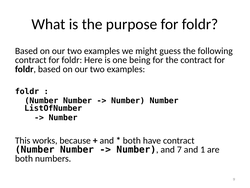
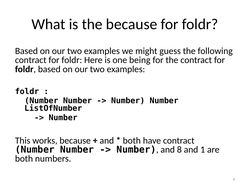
the purpose: purpose -> because (132, 24)
7: 7 -> 8 (179, 149)
